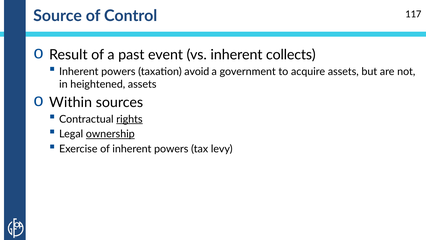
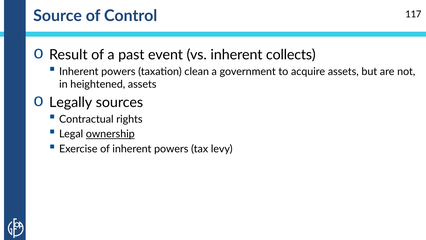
avoid: avoid -> clean (197, 71)
Within: Within -> Legally (71, 102)
rights underline: present -> none (129, 119)
